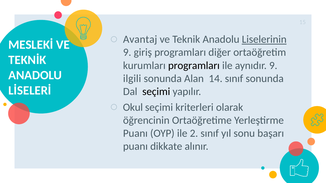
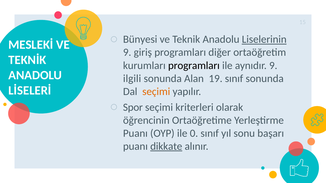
Avantaj: Avantaj -> Bünyesi (140, 39)
14: 14 -> 19 (216, 79)
seçimi colour: black -> orange (156, 92)
Okul: Okul -> Spor (133, 107)
2: 2 -> 0 (194, 133)
dikkate underline: none -> present (166, 147)
